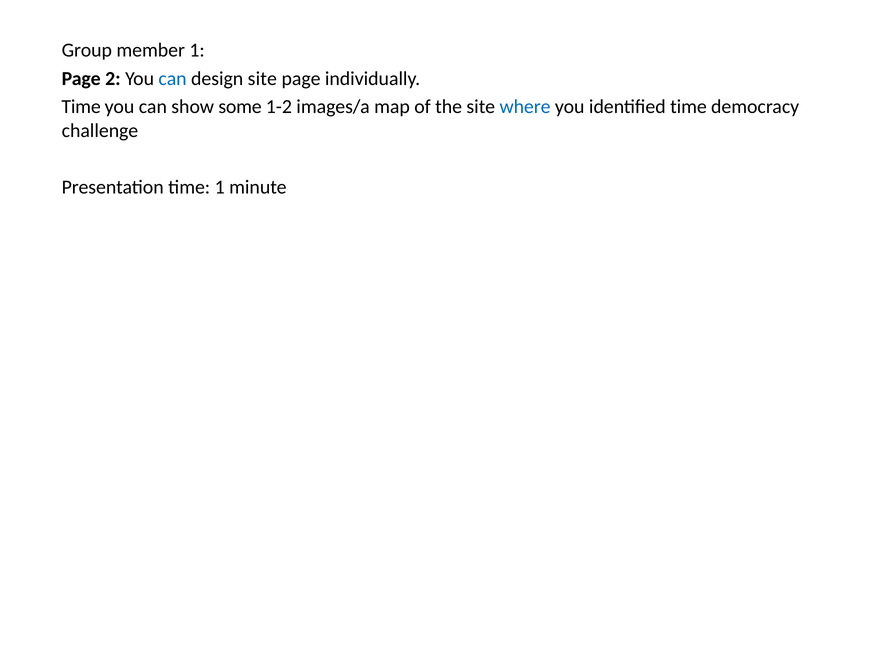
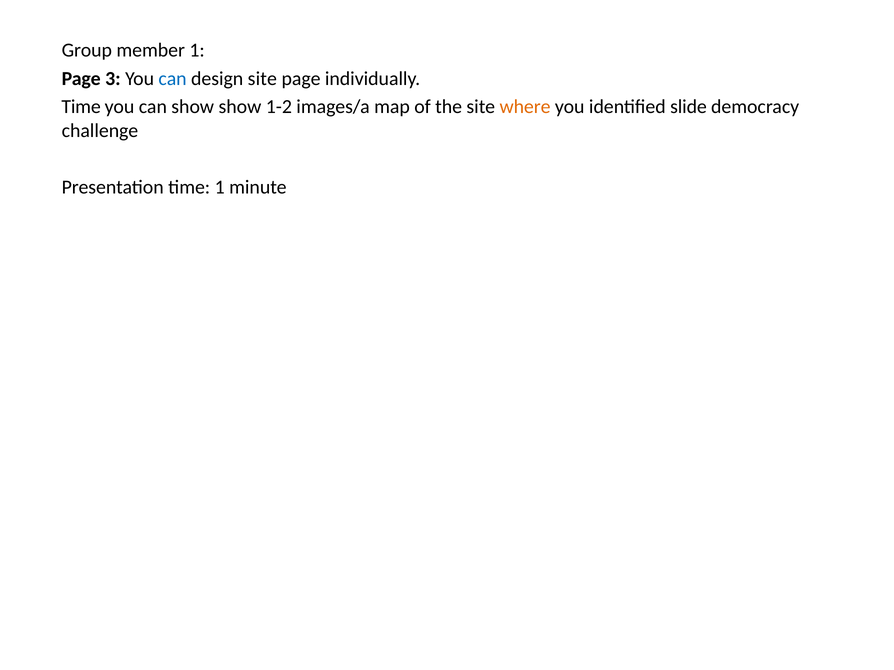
2: 2 -> 3 (113, 79)
show some: some -> show (240, 107)
where colour: blue -> orange (525, 107)
identified time: time -> slide (688, 107)
